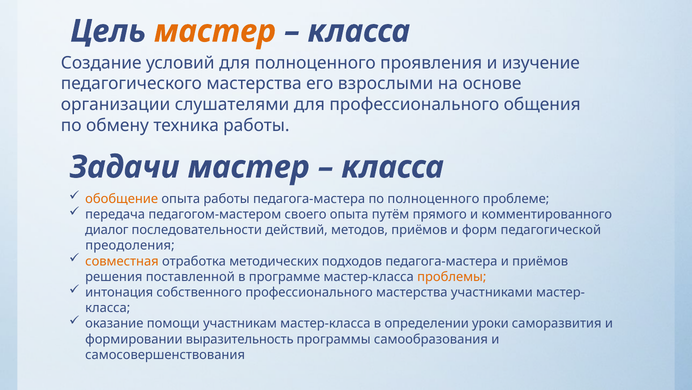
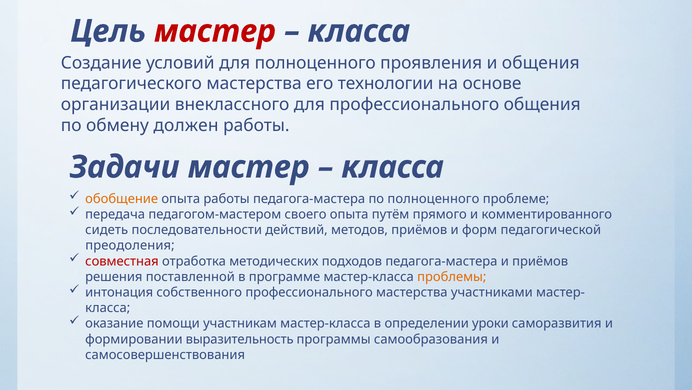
мастер colour: orange -> red (215, 31)
и изучение: изучение -> общения (541, 63)
взрослыми: взрослыми -> технологии (386, 84)
слушателями: слушателями -> внеклассного (232, 104)
техника: техника -> должен (186, 125)
диалог: диалог -> сидеть (107, 230)
совместная colour: orange -> red (122, 261)
